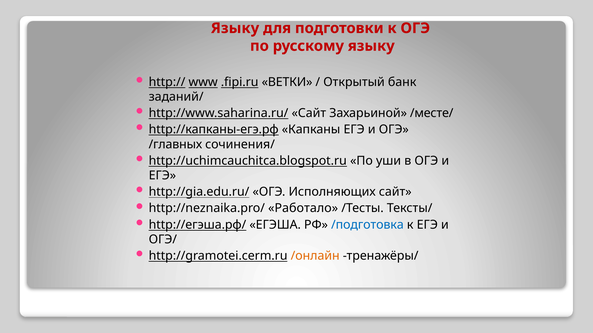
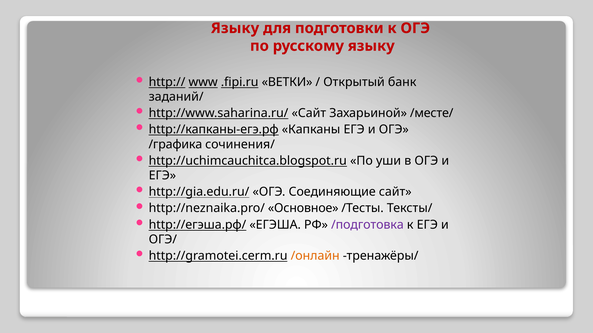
/главных: /главных -> /графика (175, 145)
Исполняющих: Исполняющих -> Соединяющие (332, 192)
Работало: Работало -> Основное (303, 209)
/подготовка colour: blue -> purple (367, 225)
